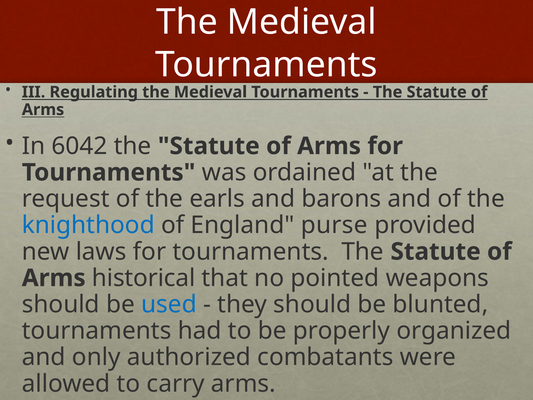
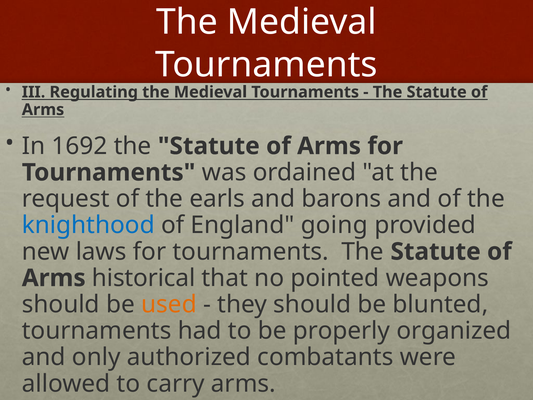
6042: 6042 -> 1692 (79, 146)
purse: purse -> going (334, 225)
used colour: blue -> orange (169, 304)
